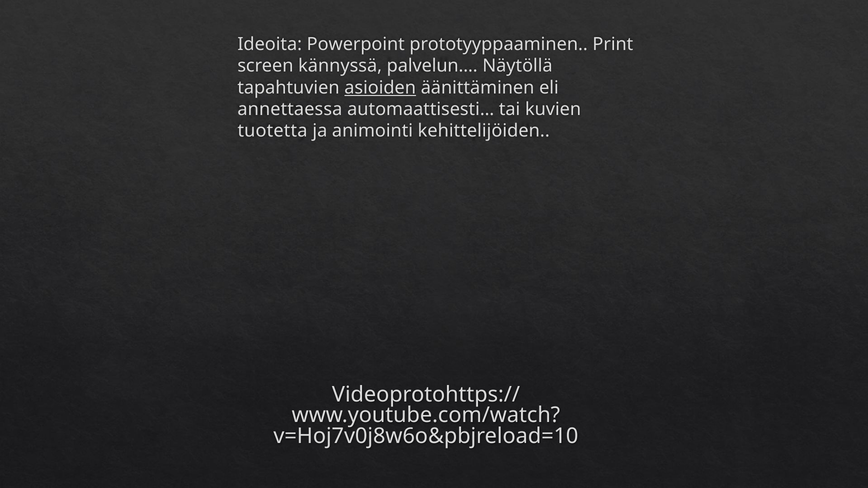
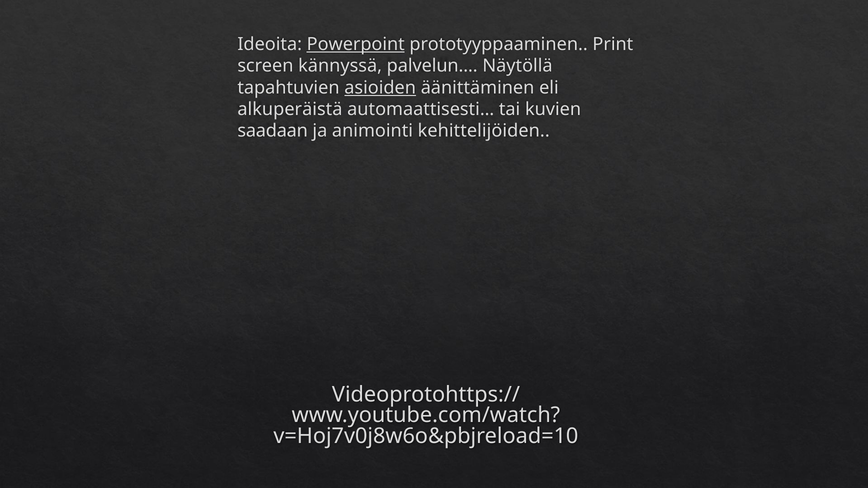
Powerpoint underline: none -> present (356, 44)
annettaessa: annettaessa -> alkuperäistä (290, 109)
tuotetta: tuotetta -> saadaan (273, 131)
